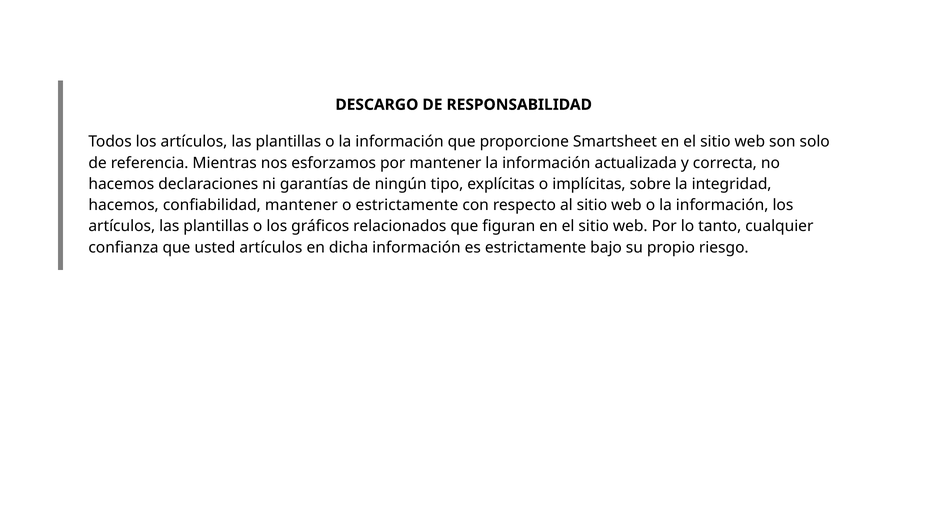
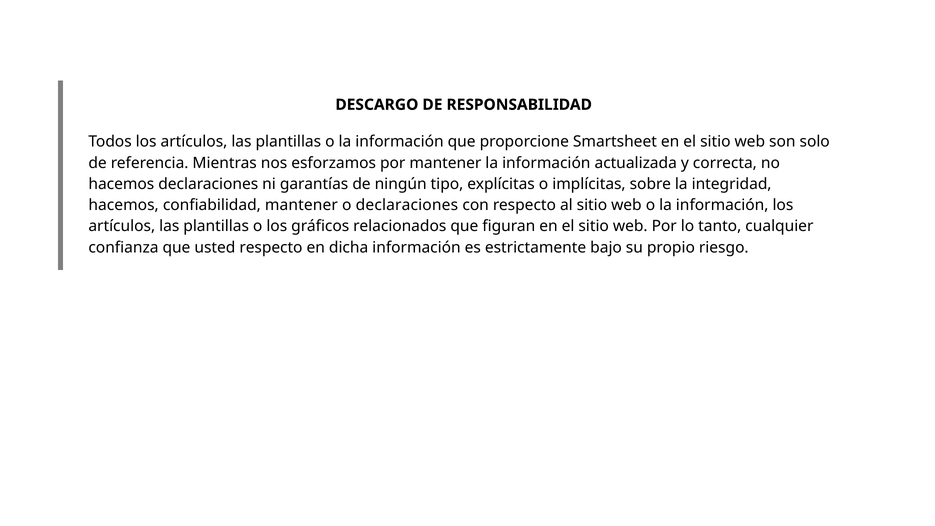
o estrictamente: estrictamente -> declaraciones (407, 205)
usted artículos: artículos -> respecto (271, 247)
